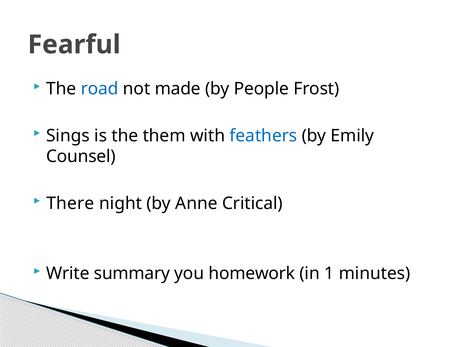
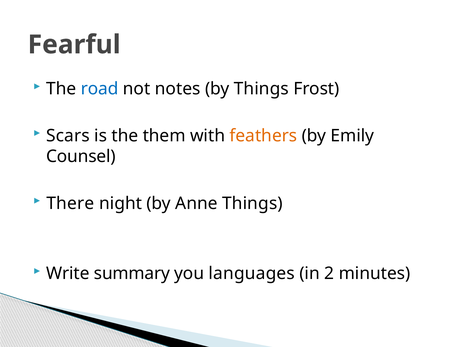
made: made -> notes (178, 89)
by People: People -> Things (261, 89)
Sings: Sings -> Scars (68, 135)
feathers colour: blue -> orange (263, 135)
Anne Critical: Critical -> Things (252, 203)
homework: homework -> languages (252, 273)
1: 1 -> 2 (329, 273)
